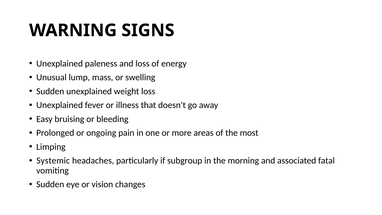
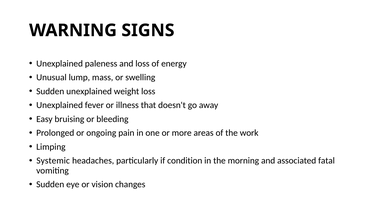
most: most -> work (249, 133)
subgroup: subgroup -> condition (185, 161)
